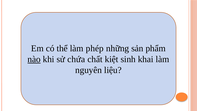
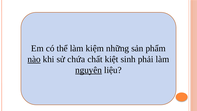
phép: phép -> kiệm (95, 48)
khai: khai -> phải (146, 59)
nguyên underline: none -> present (89, 70)
